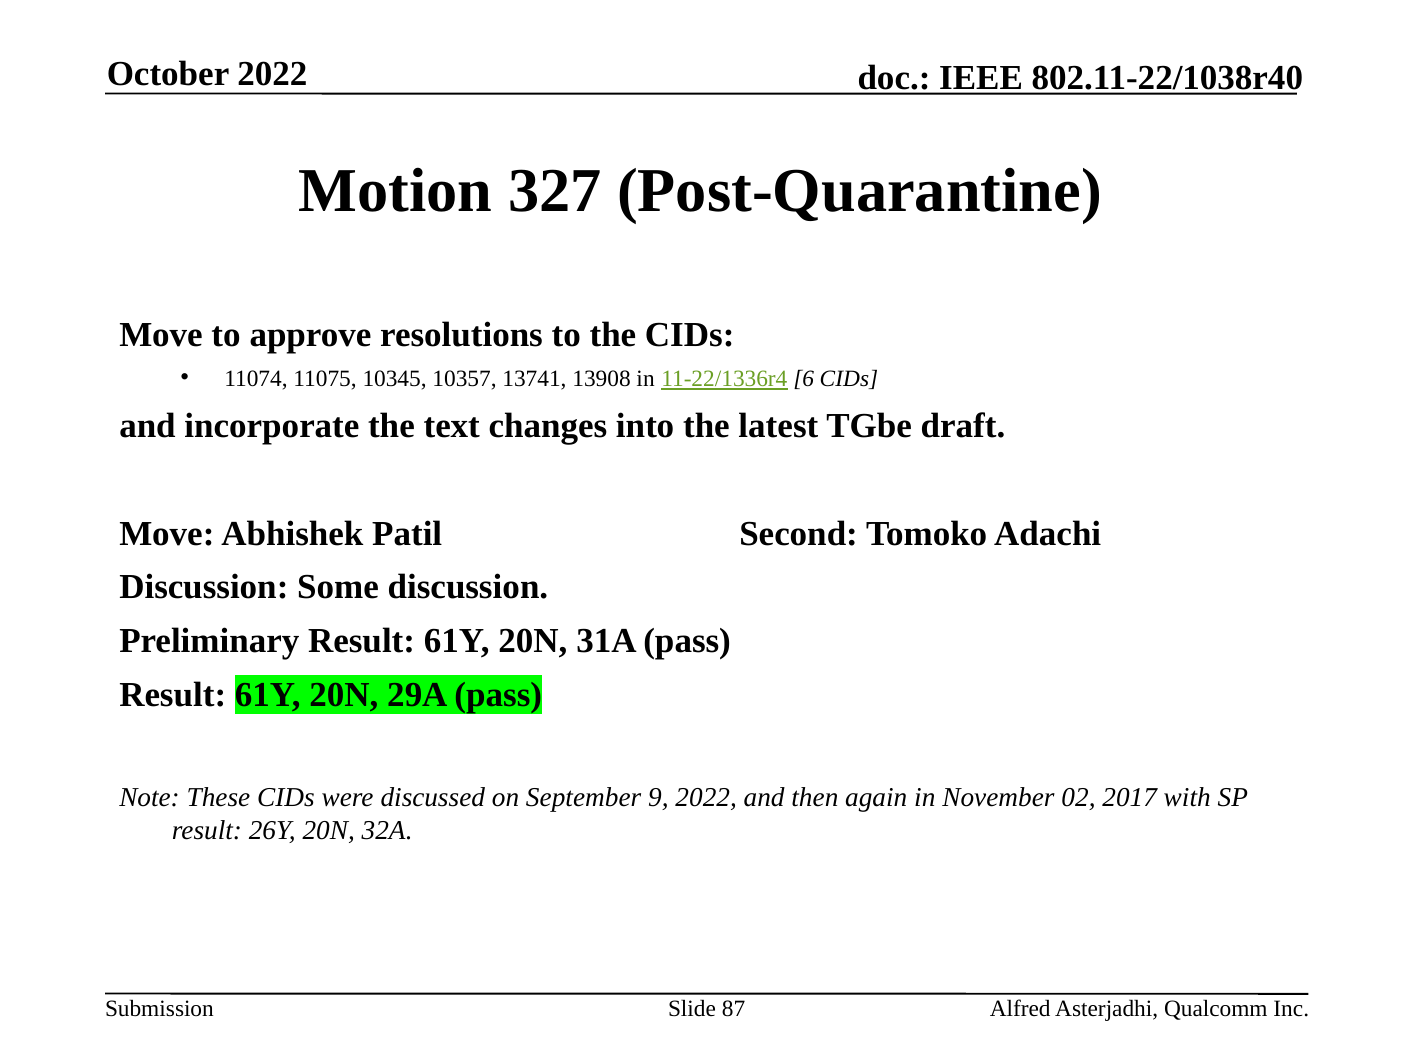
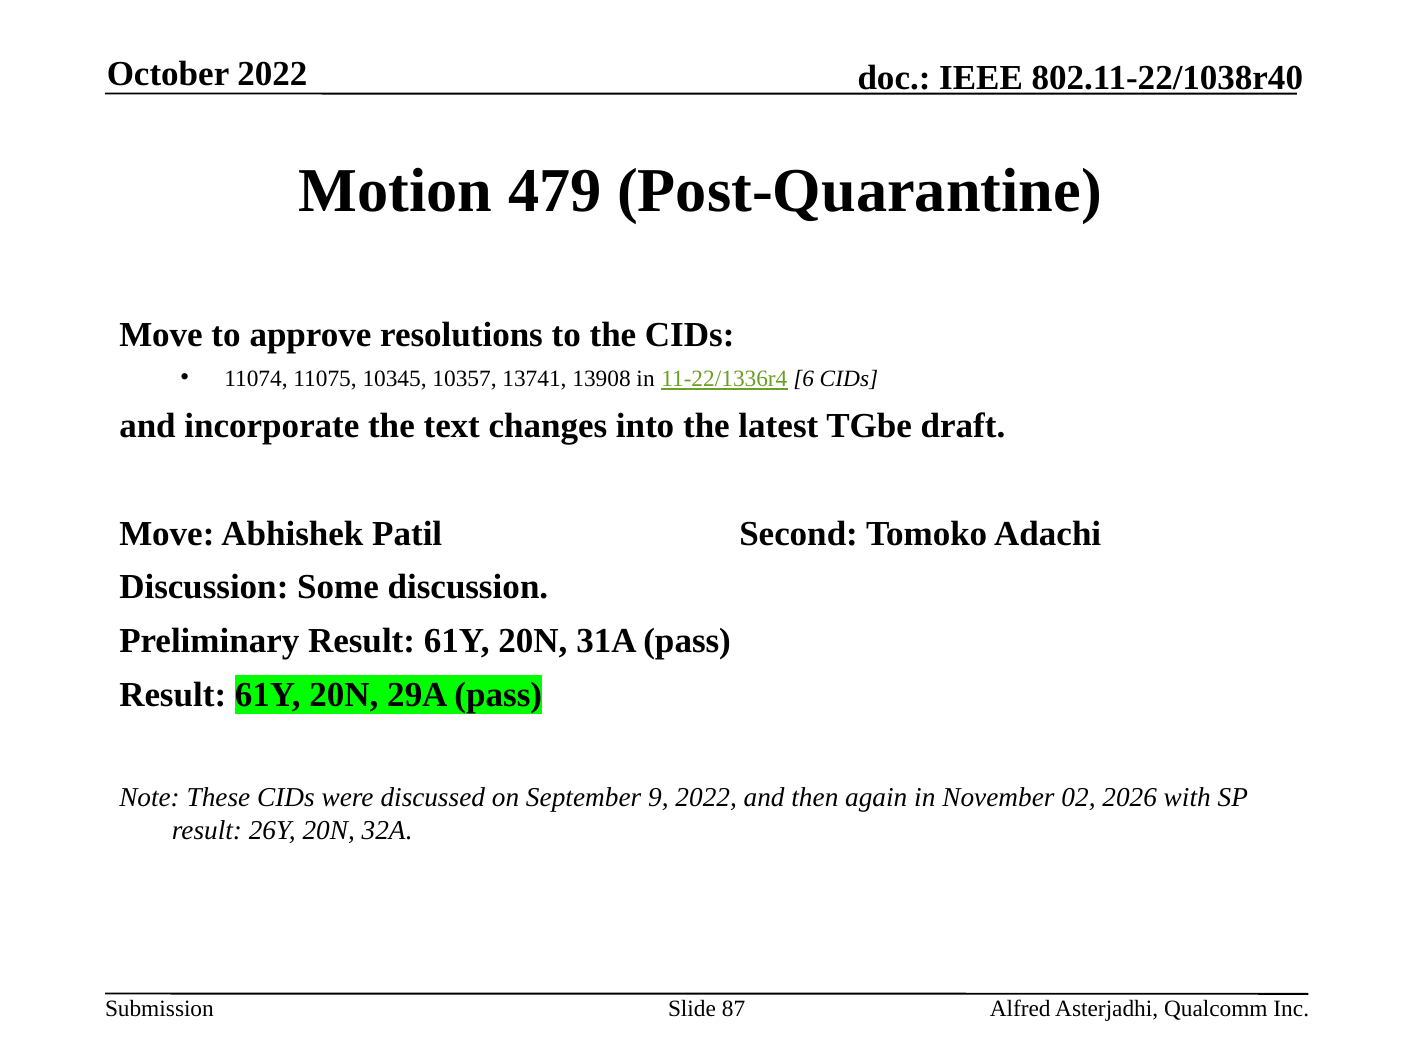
327: 327 -> 479 (555, 191)
2017: 2017 -> 2026 (1130, 797)
